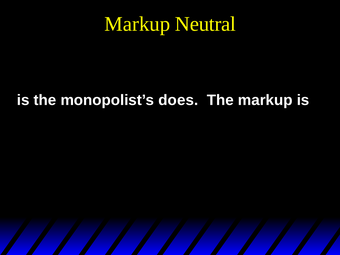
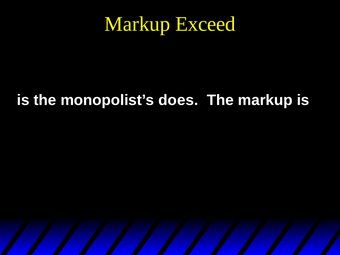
Neutral: Neutral -> Exceed (205, 24)
